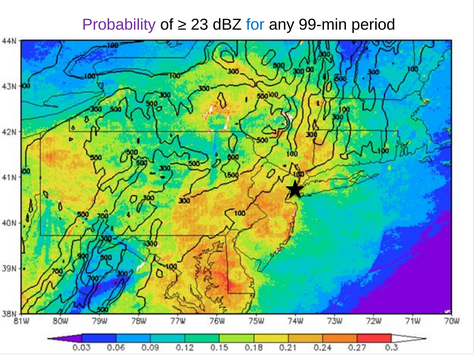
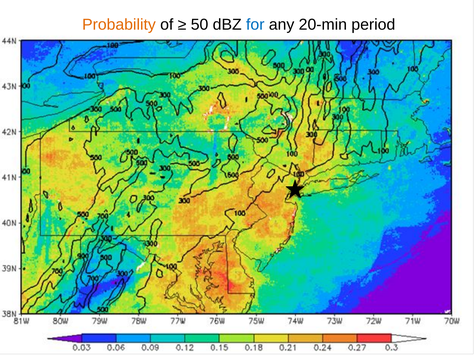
Probability colour: purple -> orange (119, 25)
23: 23 -> 50 (200, 25)
99-min: 99-min -> 20-min (323, 25)
